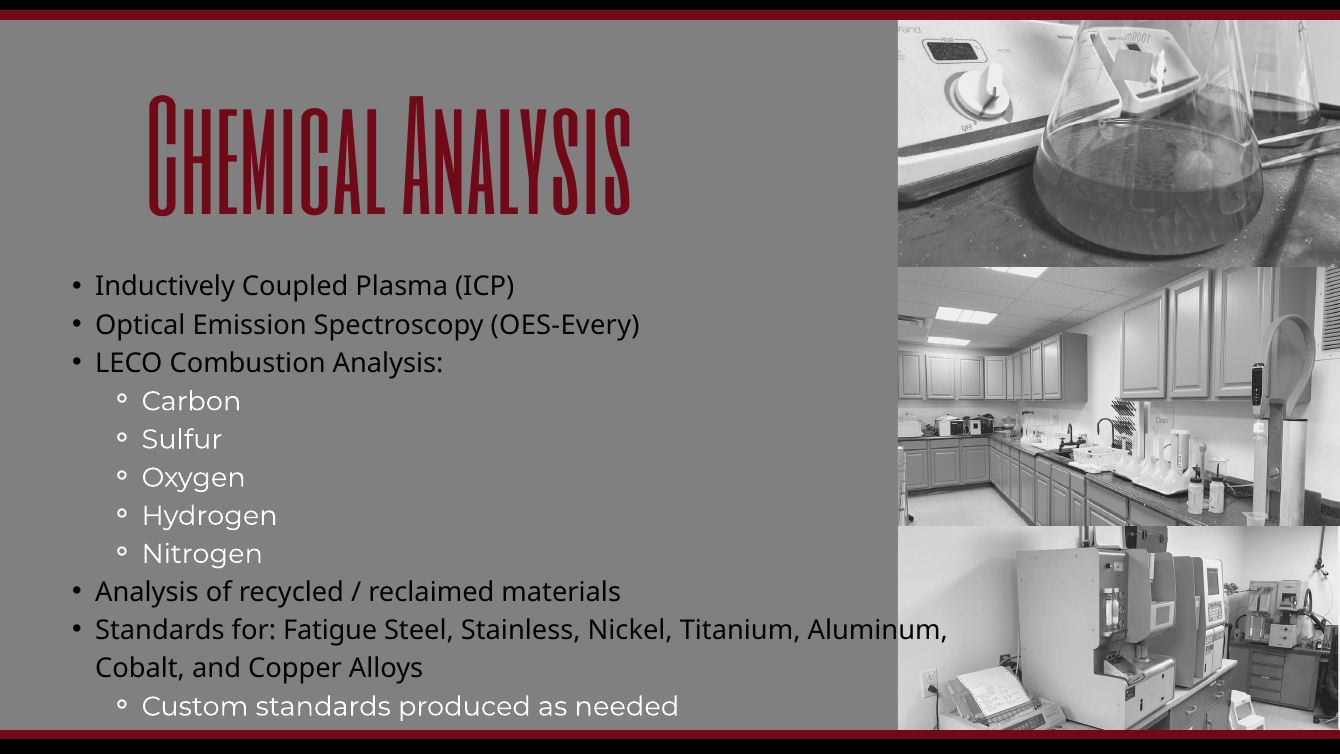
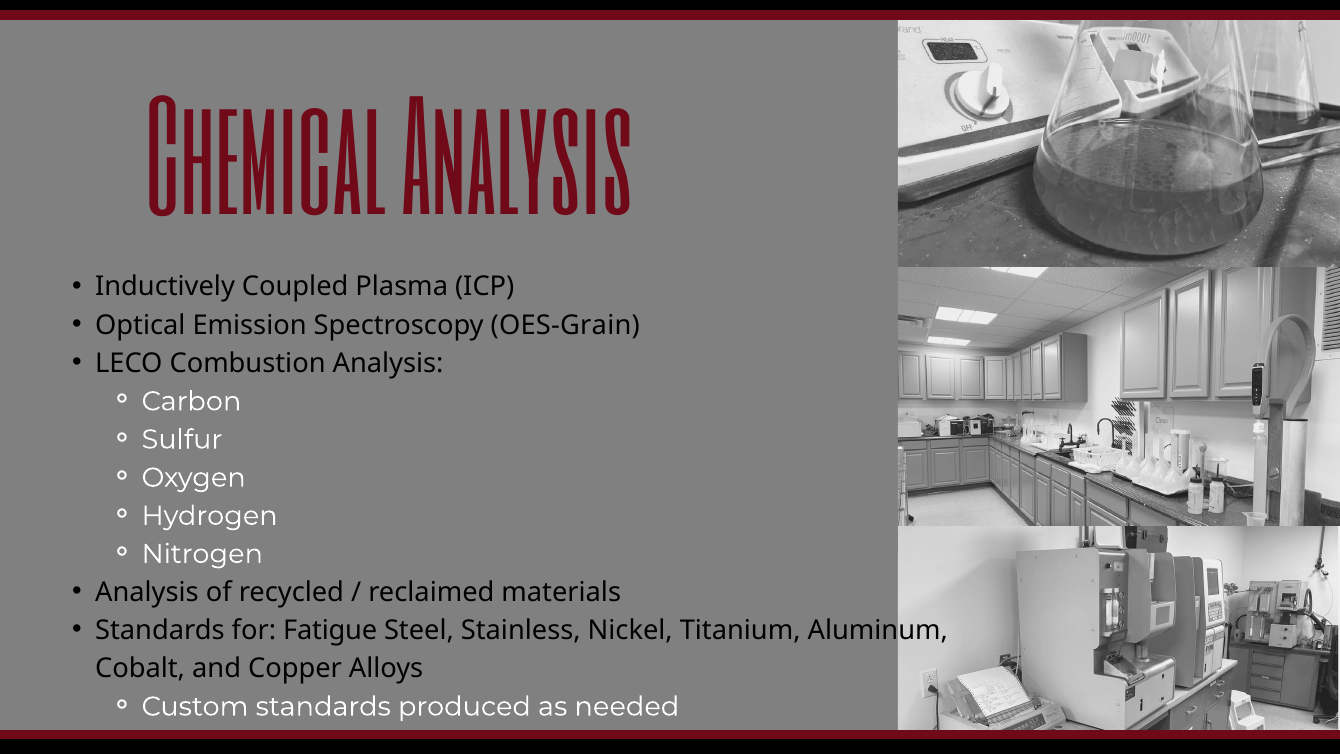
OES-Every: OES-Every -> OES-Grain (565, 325)
